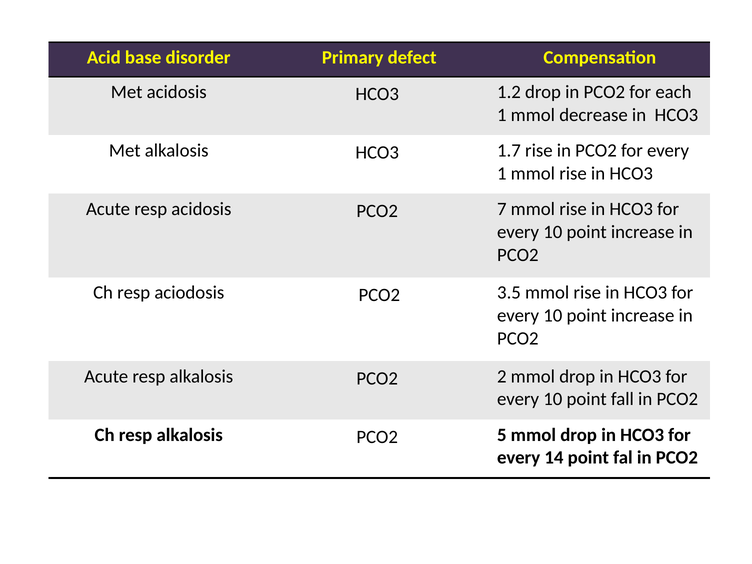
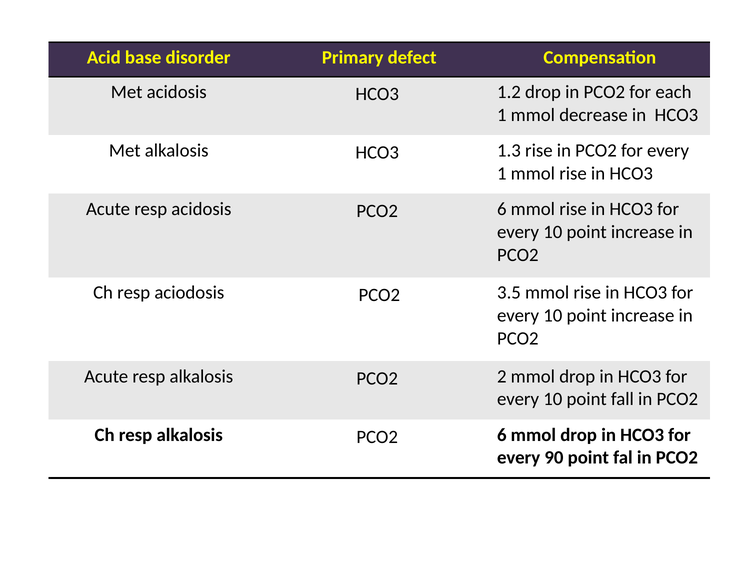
1.7: 1.7 -> 1.3 (509, 151)
7: 7 -> 6 (502, 209)
5: 5 -> 6 (502, 435)
14: 14 -> 90 (554, 458)
